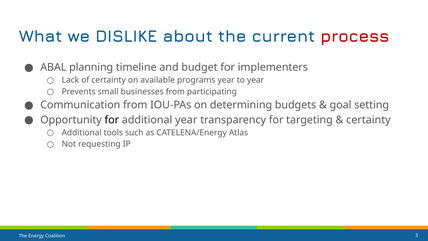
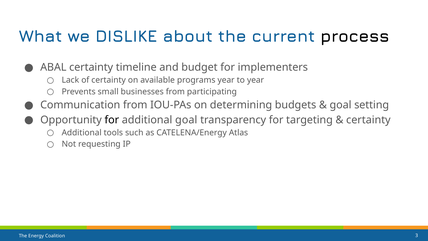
process colour: red -> black (355, 36)
ABAL planning: planning -> certainty (91, 67)
additional year: year -> goal (186, 120)
